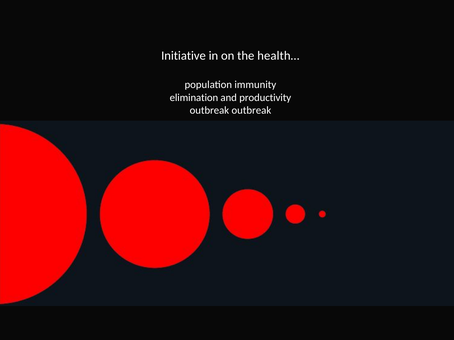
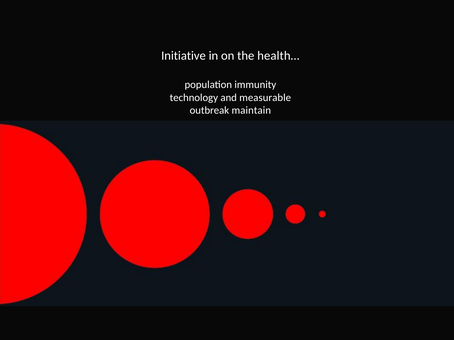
elimination: elimination -> technology (194, 98)
productivity: productivity -> measurable (265, 98)
outbreak outbreak: outbreak -> maintain (251, 111)
